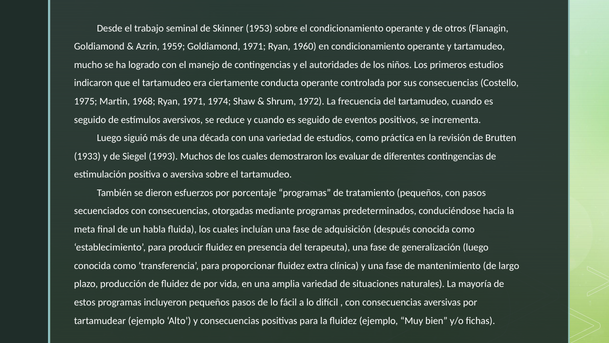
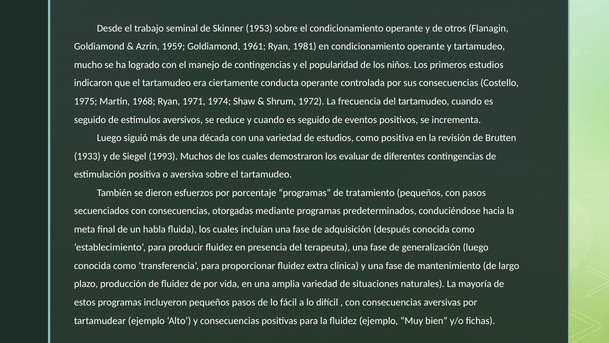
Goldiamond 1971: 1971 -> 1961 (254, 46)
1960: 1960 -> 1981 (305, 46)
autoridades: autoridades -> popularidad (334, 65)
como práctica: práctica -> positiva (398, 138)
